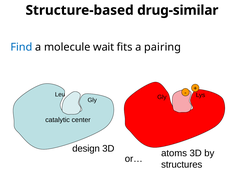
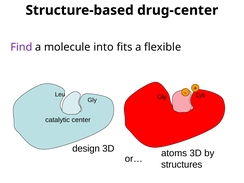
drug-similar: drug-similar -> drug-center (178, 10)
Find colour: blue -> purple (21, 47)
wait: wait -> into (104, 47)
pairing: pairing -> flexible (163, 47)
